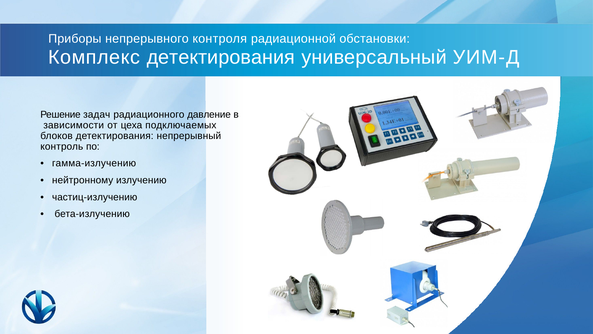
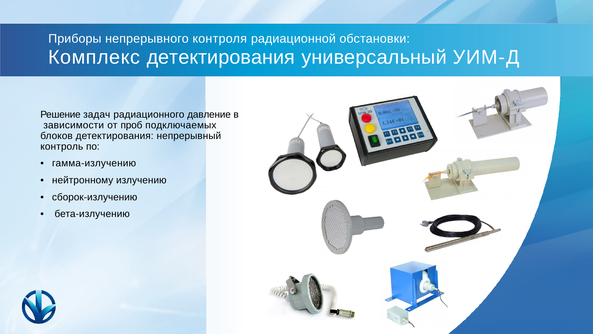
цеха: цеха -> проб (131, 125)
частиц-излучению: частиц-излучению -> сборок-излучению (95, 197)
